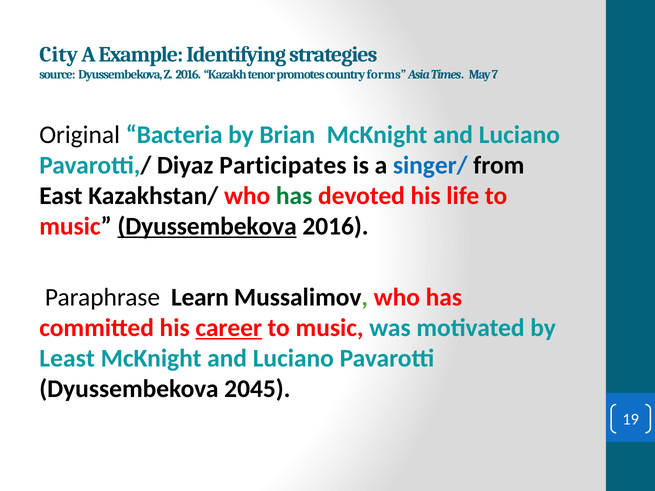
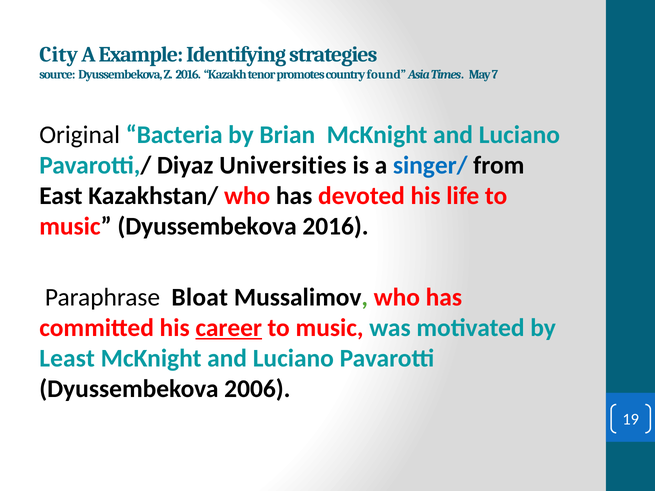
forms: forms -> found (386, 75)
Participates: Participates -> Universities (283, 165)
has colour: green -> black (294, 196)
Dyussembekova underline: present -> none (207, 226)
Learn: Learn -> Bloat (200, 298)
2045: 2045 -> 2006 (257, 389)
